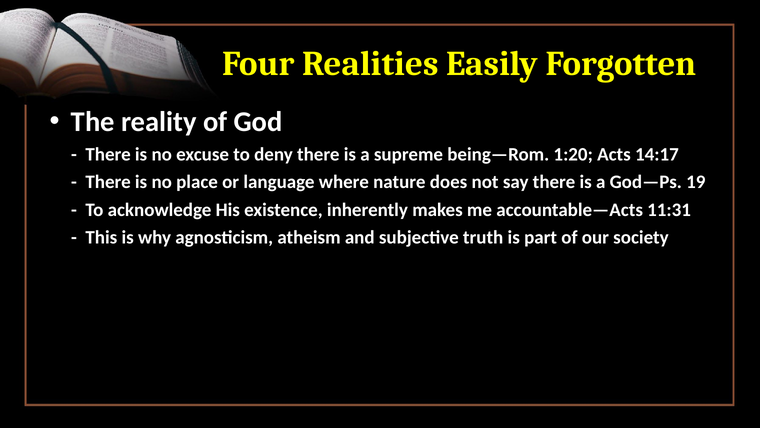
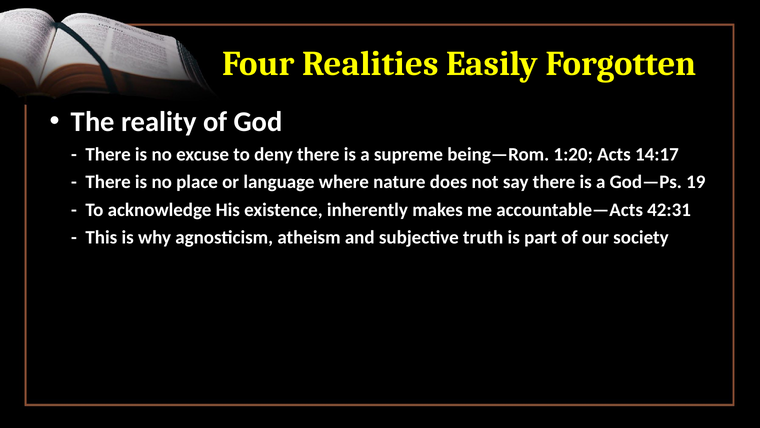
11:31: 11:31 -> 42:31 (669, 210)
